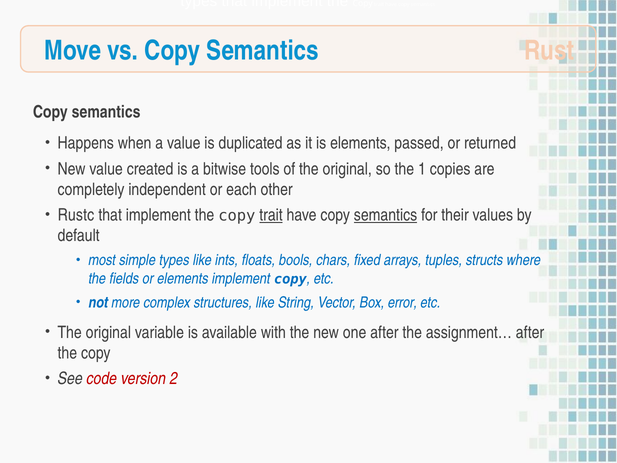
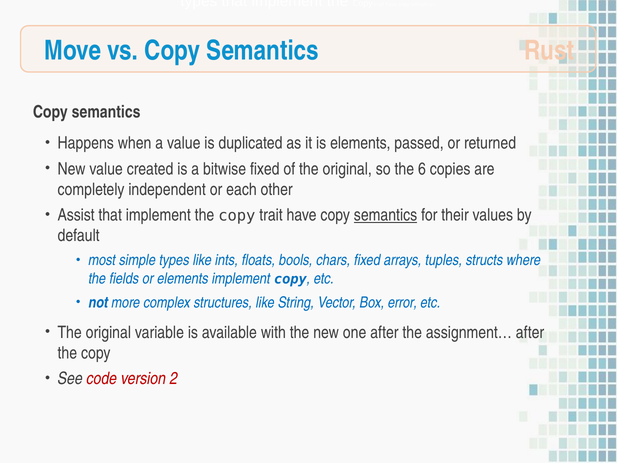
bitwise tools: tools -> fixed (265, 169)
1: 1 -> 6 (422, 169)
Rustc: Rustc -> Assist (76, 215)
trait underline: present -> none (271, 215)
